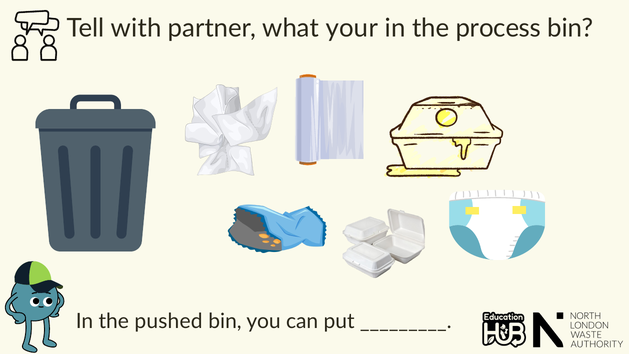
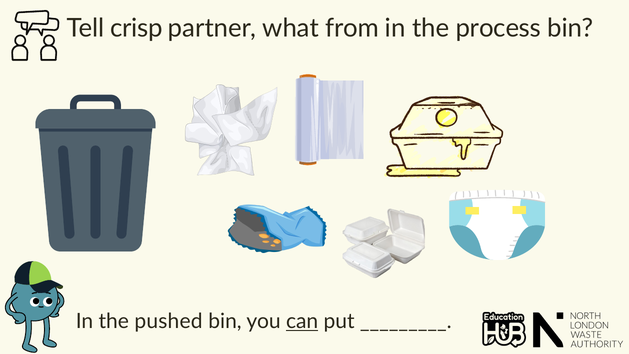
with: with -> crisp (136, 28)
your: your -> from (352, 28)
can underline: none -> present (302, 321)
